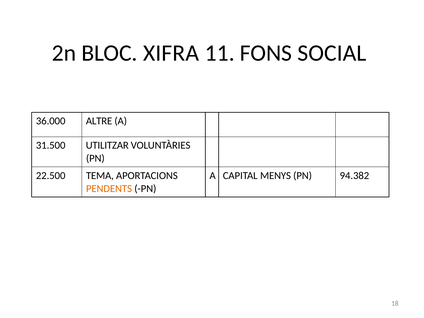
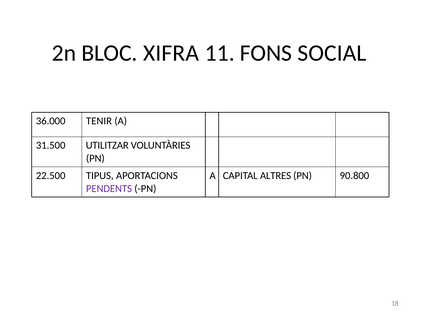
ALTRE: ALTRE -> TENIR (99, 121)
TEMA: TEMA -> TIPUS (100, 176)
MENYS: MENYS -> ALTRES (276, 176)
94.382: 94.382 -> 90.800 (354, 176)
PENDENTS colour: orange -> purple (109, 189)
